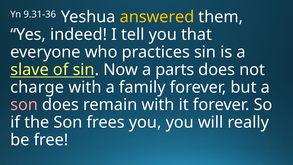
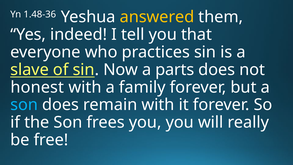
9.31-36: 9.31-36 -> 1.48-36 (40, 14)
charge: charge -> honest (37, 87)
son colour: pink -> light blue (24, 105)
